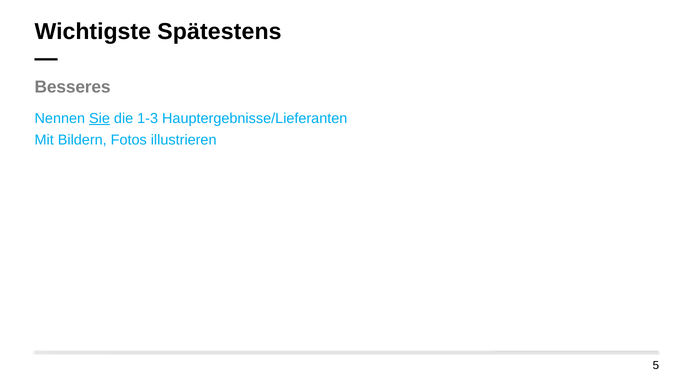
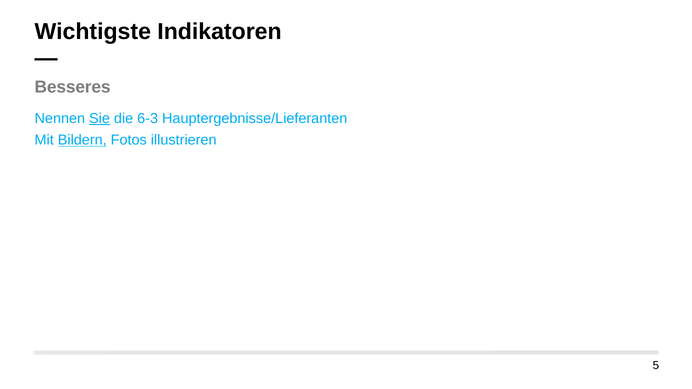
Spätestens: Spätestens -> Indikatoren (220, 32)
1-3: 1-3 -> 6-3 (148, 118)
Bildern underline: none -> present (82, 140)
